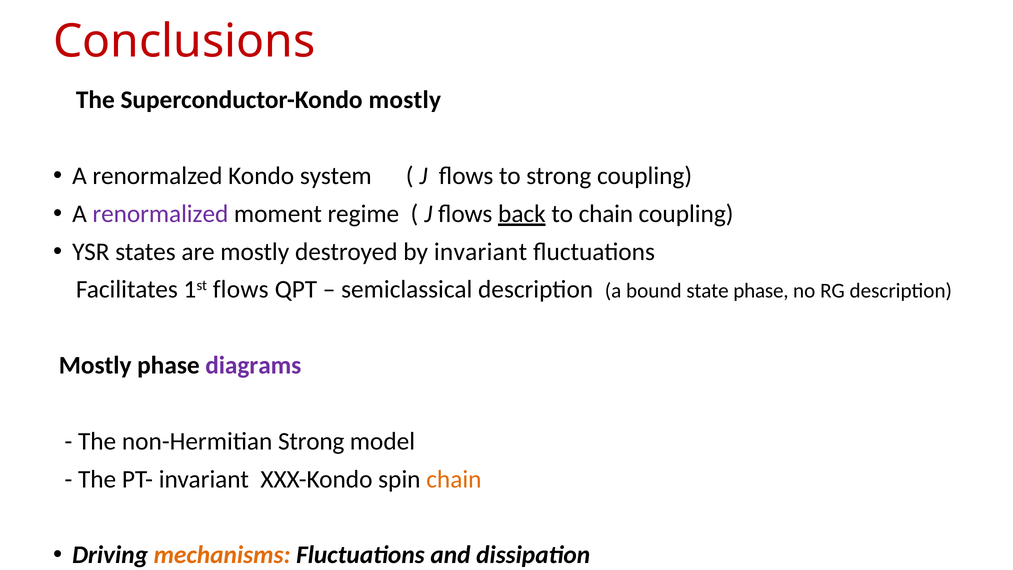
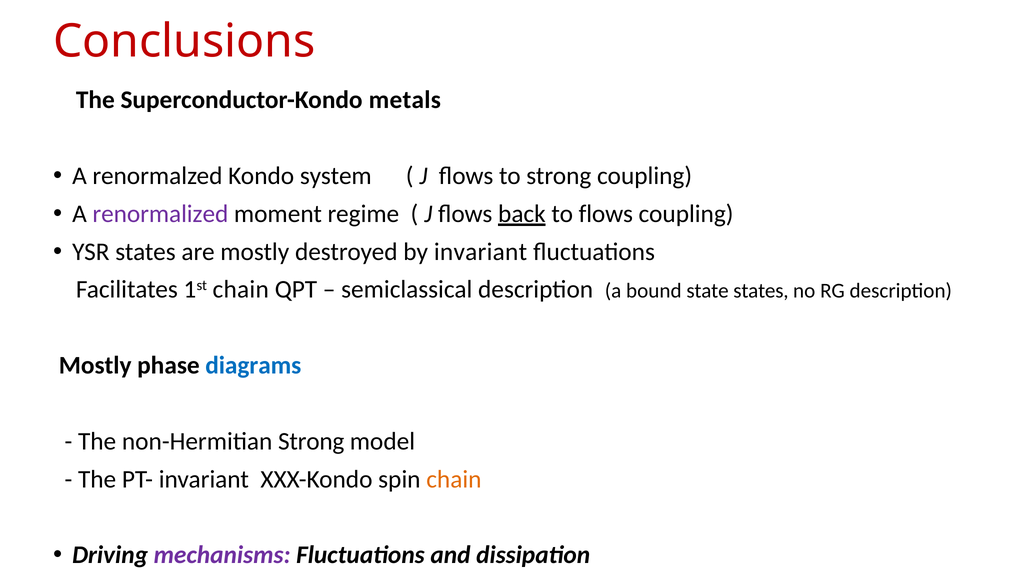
Superconductor-Kondo mostly: mostly -> metals (405, 100)
to chain: chain -> flows (606, 214)
1st flows: flows -> chain (241, 290)
state phase: phase -> states (761, 291)
diagrams colour: purple -> blue (253, 365)
mechanisms colour: orange -> purple (222, 555)
